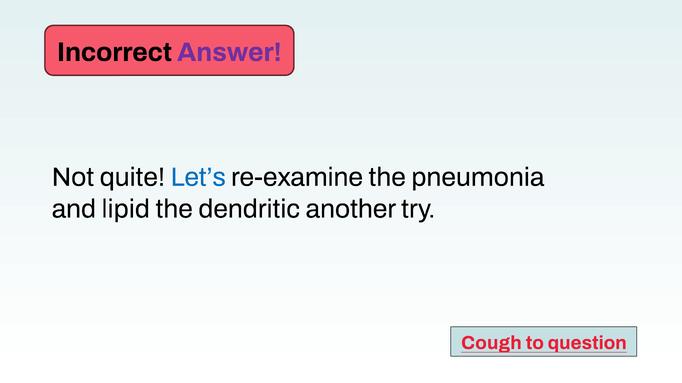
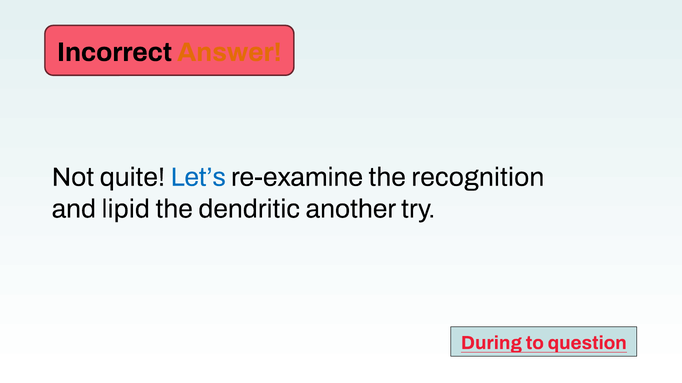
Answer colour: purple -> orange (229, 52)
pneumonia: pneumonia -> recognition (478, 177)
Cough: Cough -> During (491, 343)
